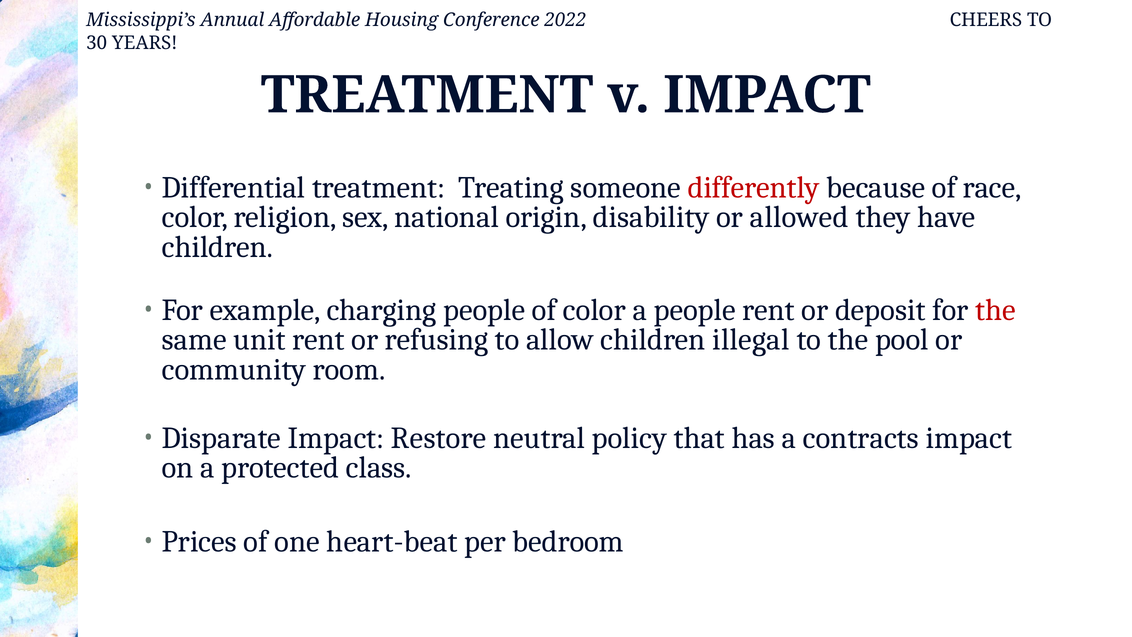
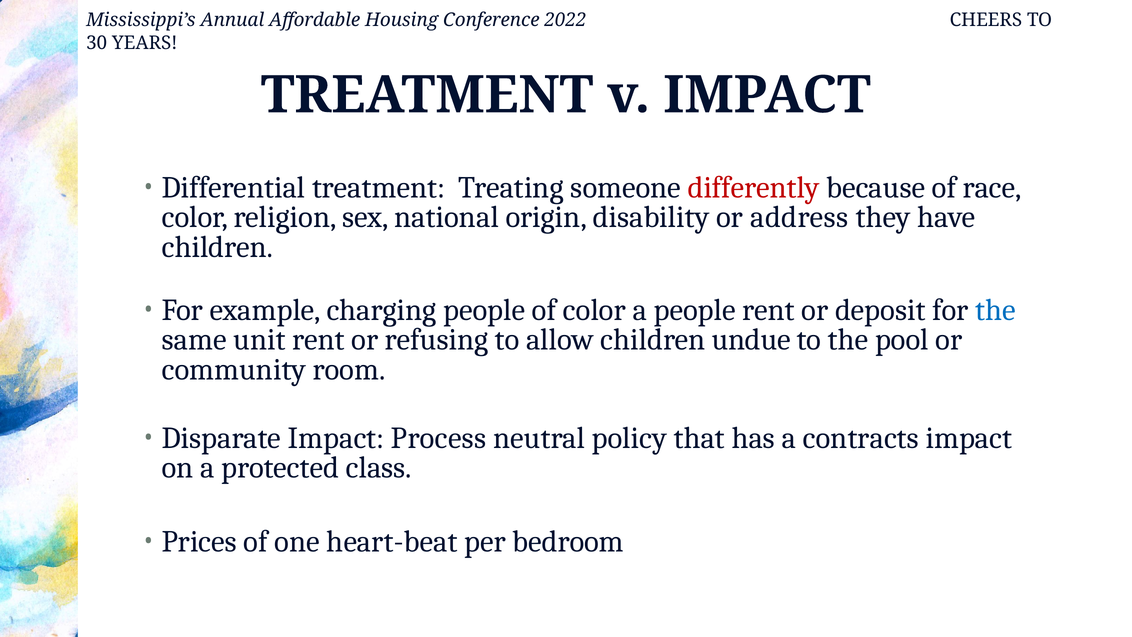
allowed: allowed -> address (799, 217)
the colour: red -> blue (995, 310)
illegal: illegal -> undue (751, 340)
Restore: Restore -> Process (439, 438)
